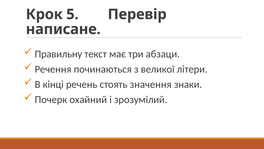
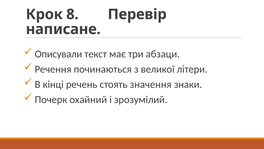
5: 5 -> 8 (72, 14)
Правильну: Правильну -> Описували (58, 54)
